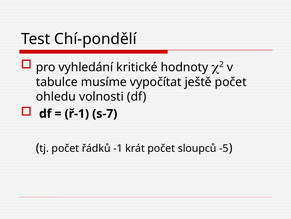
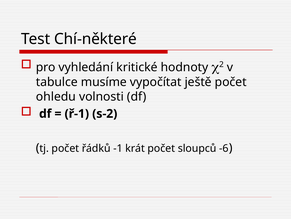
Chí-pondělí: Chí-pondělí -> Chí-některé (95, 39)
s-7: s-7 -> s-2 (105, 113)
-5: -5 -> -6 (224, 148)
